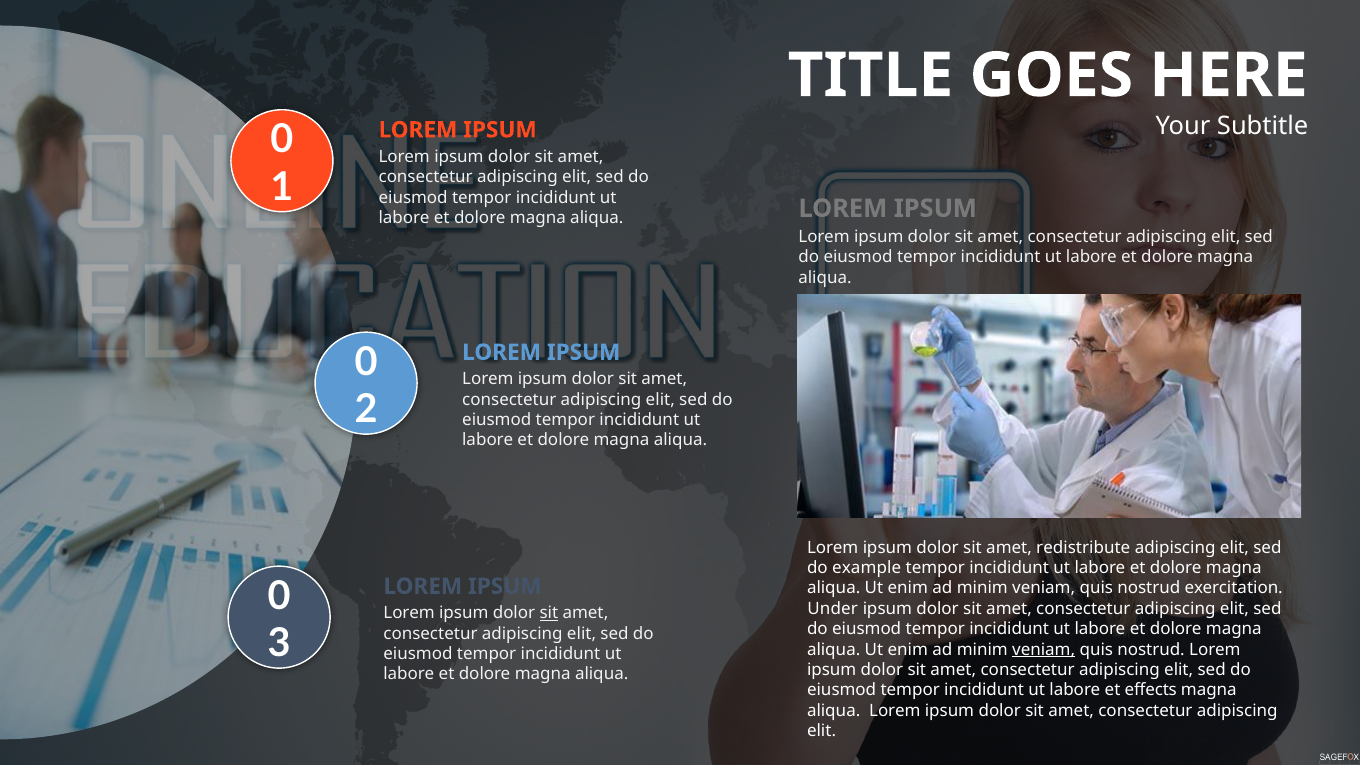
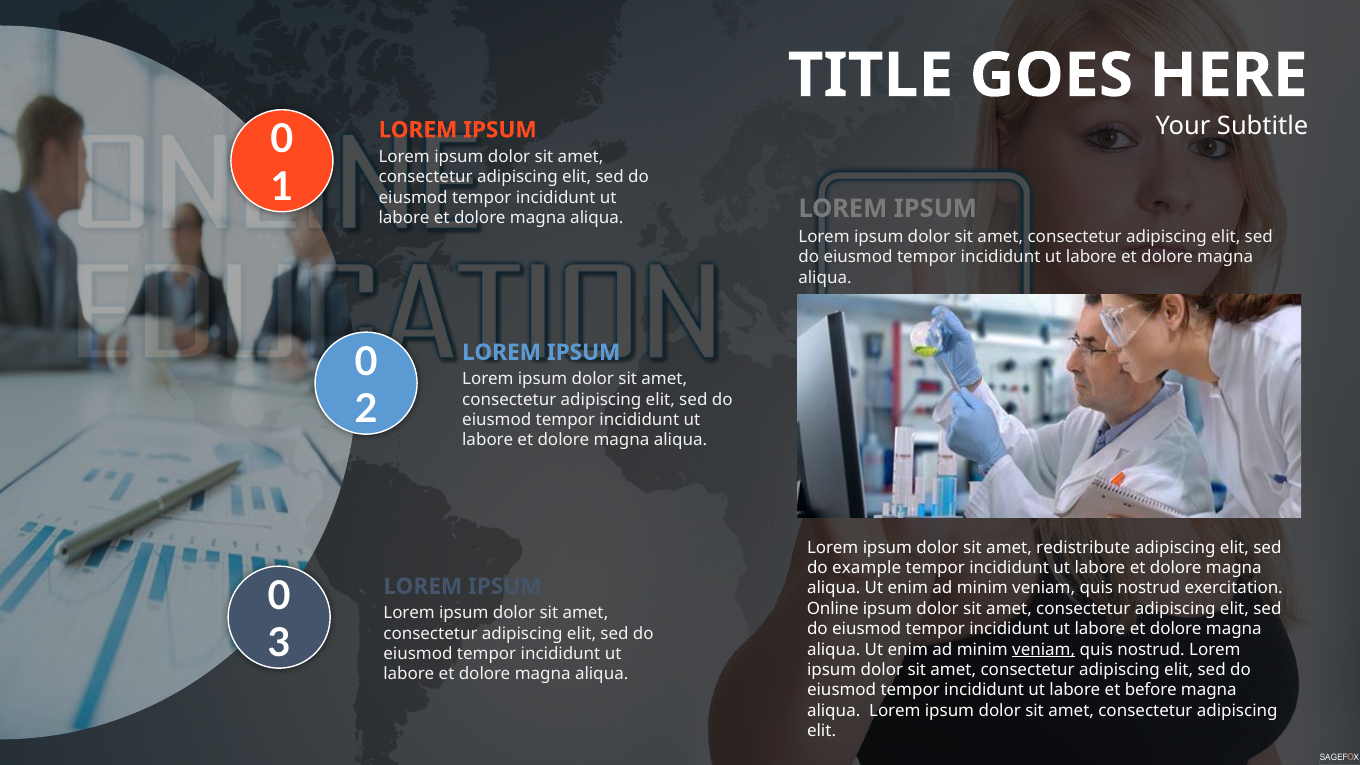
Under: Under -> Online (833, 609)
sit underline: present -> none (549, 613)
effects: effects -> before (1151, 690)
